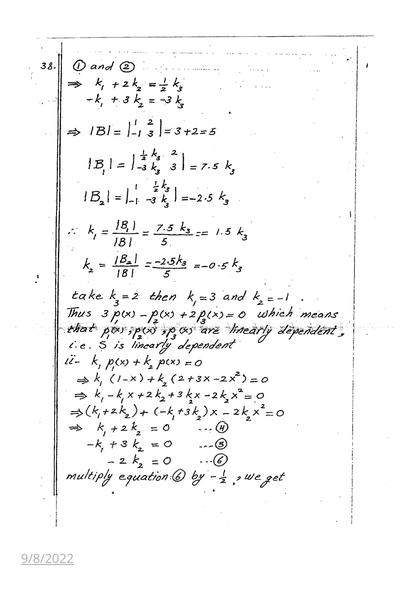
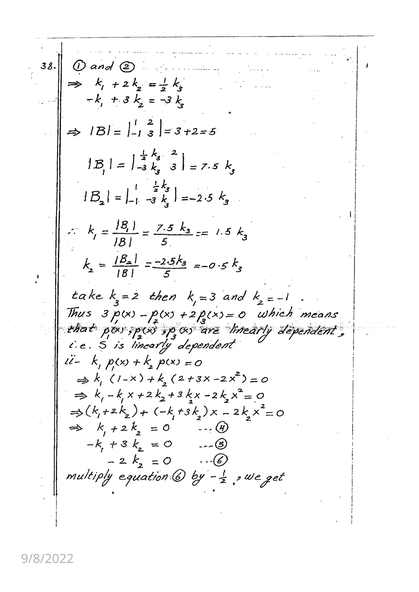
9/8/2022 underline: present -> none (47, 560)
